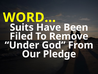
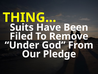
WORD: WORD -> THING (29, 17)
